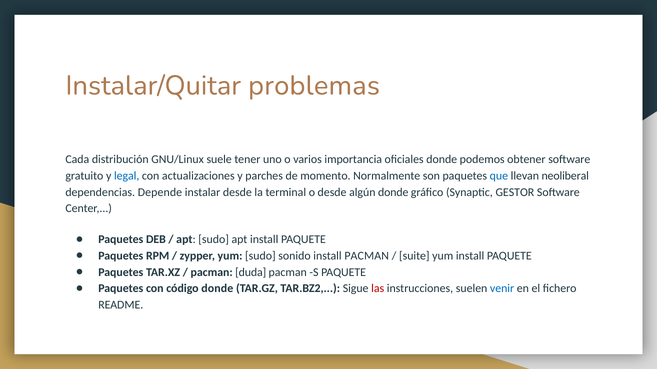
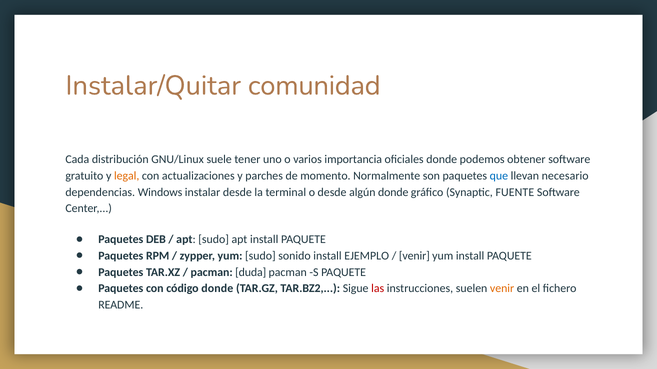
problemas: problemas -> comunidad (314, 86)
legal colour: blue -> orange (127, 176)
neoliberal: neoliberal -> necesario (565, 176)
Depende: Depende -> Windows (160, 192)
GESTOR: GESTOR -> FUENTE (515, 192)
install PACMAN: PACMAN -> EJEMPLO (367, 256)
suite: suite -> venir (414, 256)
venir colour: blue -> orange (502, 289)
